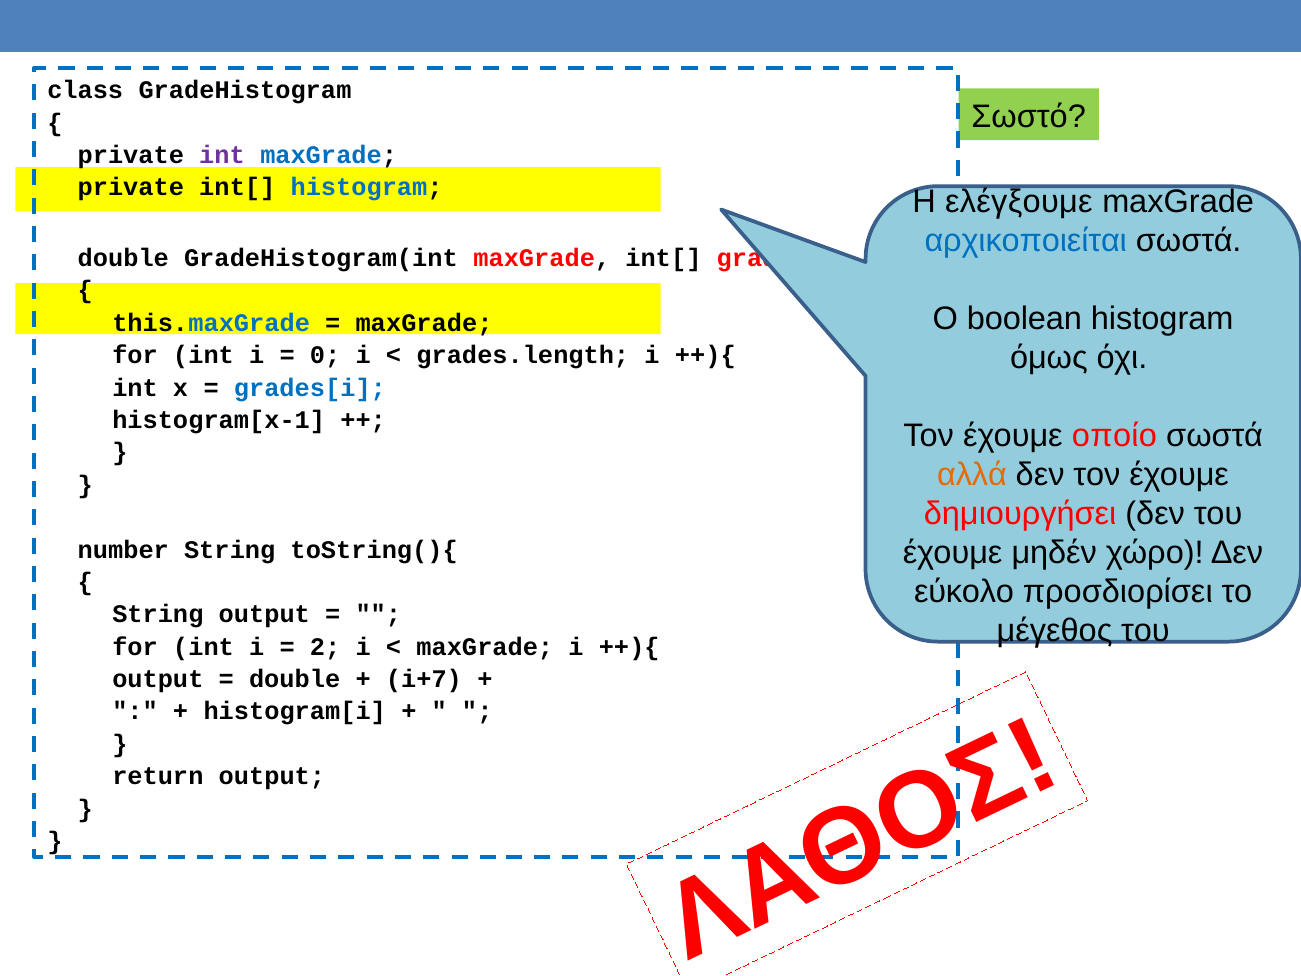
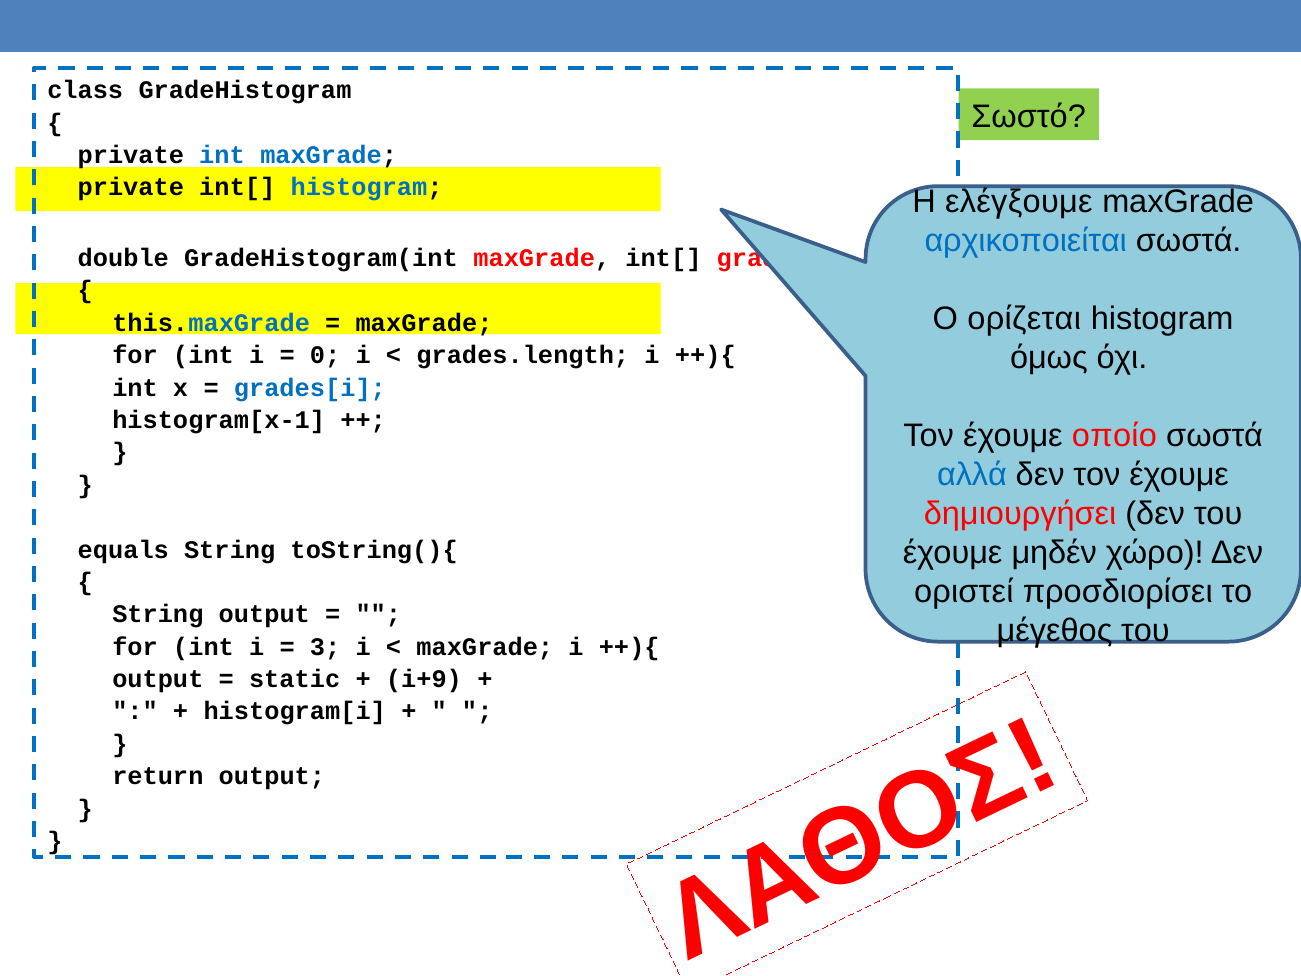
int colour: purple -> blue (222, 155)
boolean: boolean -> ορίζεται (1024, 318)
αλλά colour: orange -> blue (972, 475)
number: number -> equals (123, 550)
εύκολο: εύκολο -> οριστεί (964, 592)
2: 2 -> 3 (325, 647)
double: double -> static (295, 679)
i+7: i+7 -> i+9 (424, 679)
